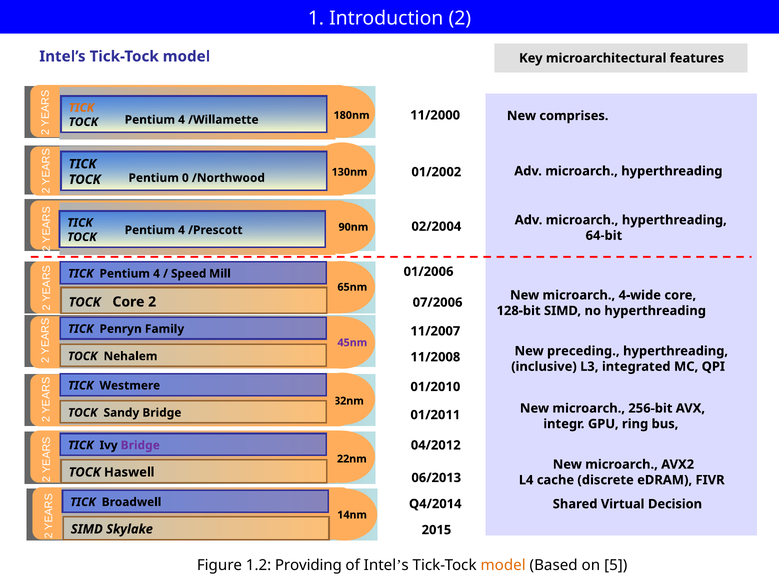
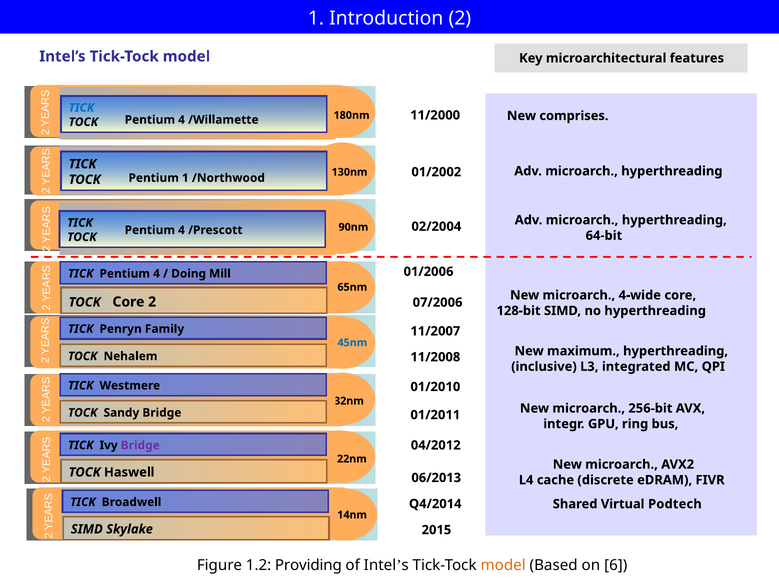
TICK colour: orange -> blue (81, 108)
Pentium 0: 0 -> 1 (185, 178)
Speed: Speed -> Doing (189, 274)
45nm colour: purple -> blue (352, 343)
preceding: preceding -> maximum (583, 351)
Decision: Decision -> Podtech (675, 504)
5: 5 -> 6 (616, 566)
